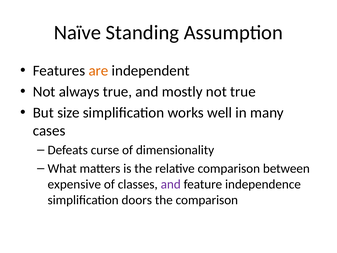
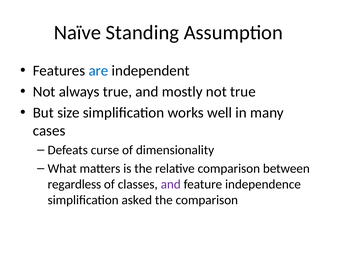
are colour: orange -> blue (98, 71)
expensive: expensive -> regardless (74, 184)
doors: doors -> asked (137, 200)
